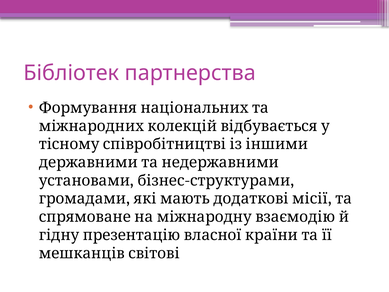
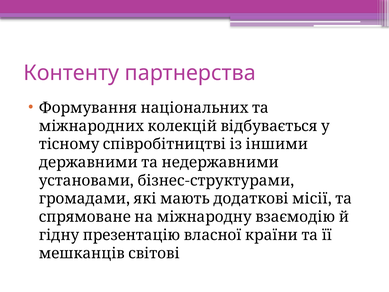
Бібліотек: Бібліотек -> Контенту (71, 73)
